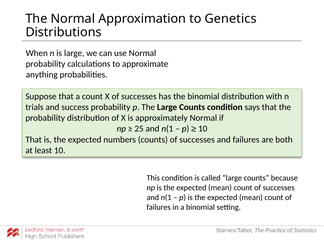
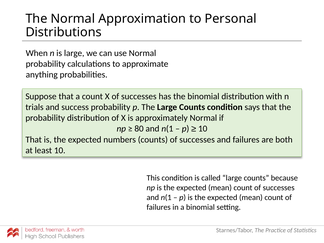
Genetics: Genetics -> Personal (231, 19)
25: 25 -> 80 (139, 129)
